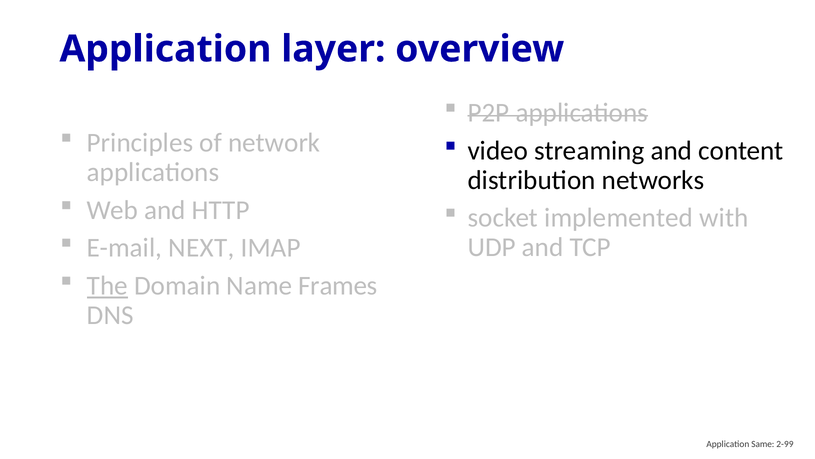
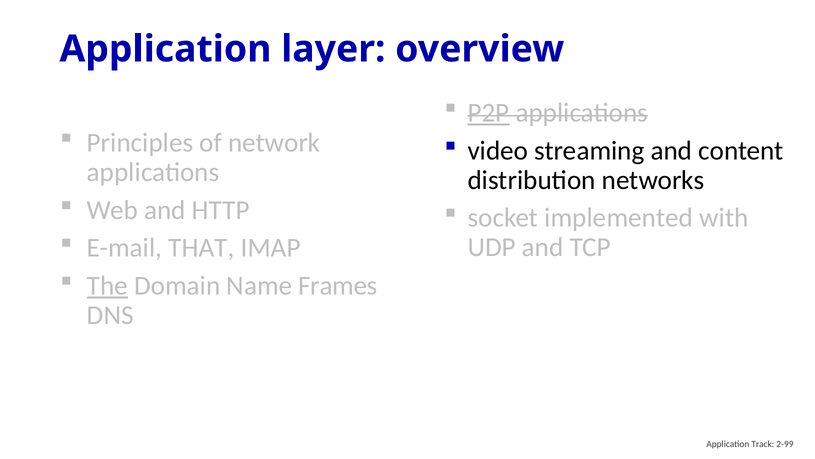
P2P underline: none -> present (489, 113)
NEXT: NEXT -> THAT (201, 248)
Same: Same -> Track (763, 443)
